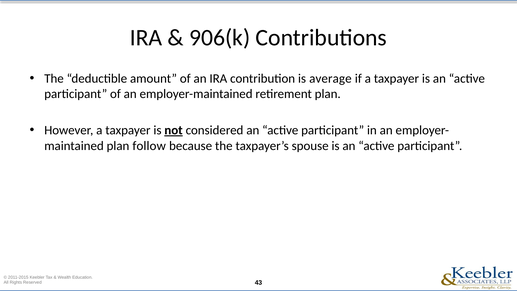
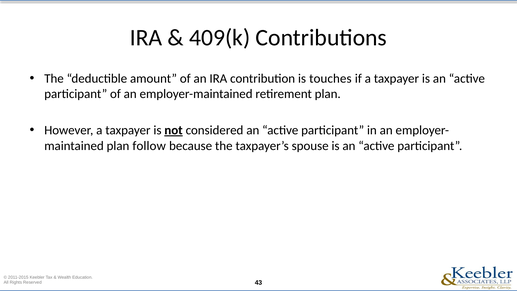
906(k: 906(k -> 409(k (220, 38)
average: average -> touches (330, 78)
